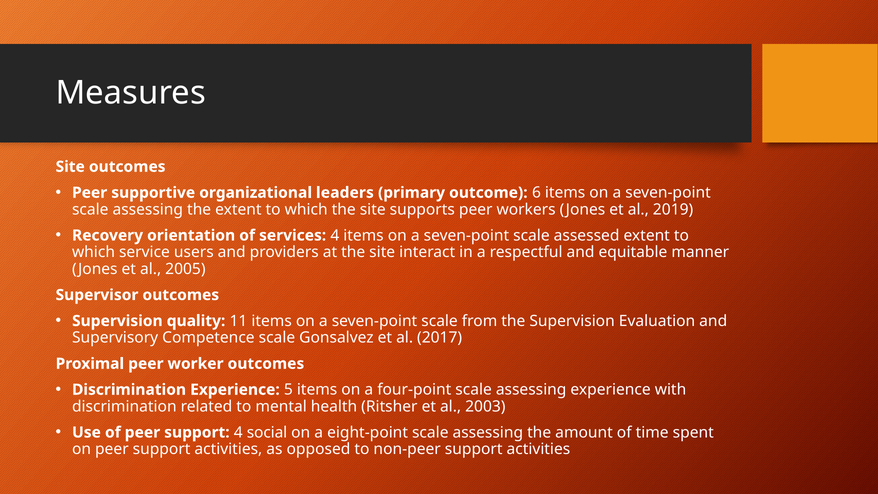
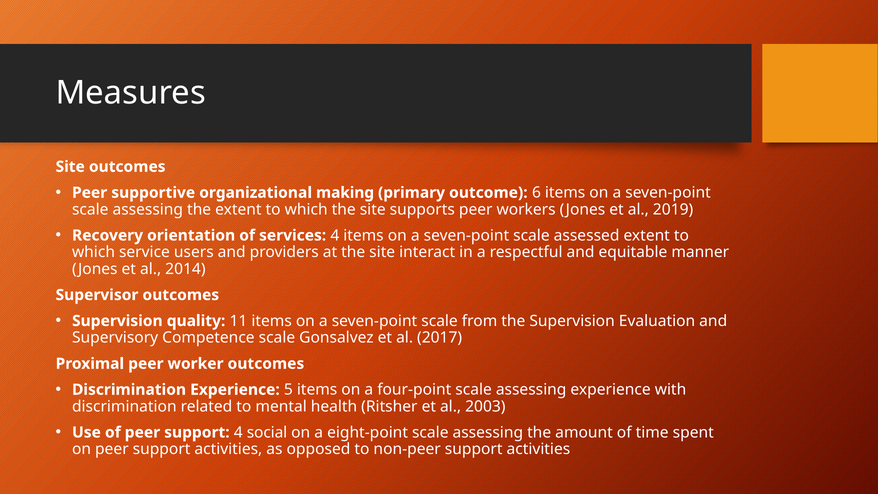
leaders: leaders -> making (345, 193)
2005: 2005 -> 2014 (185, 269)
